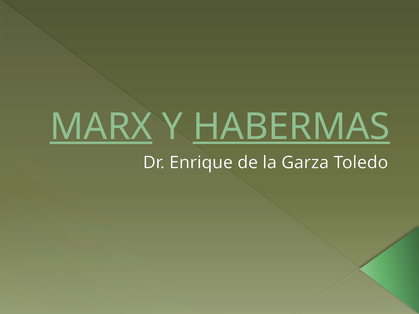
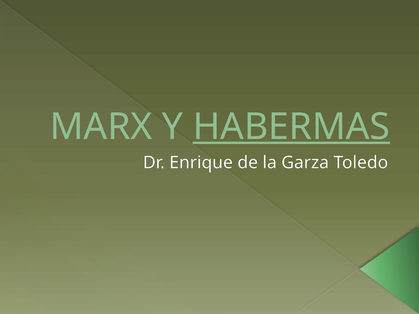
MARX underline: present -> none (101, 127)
